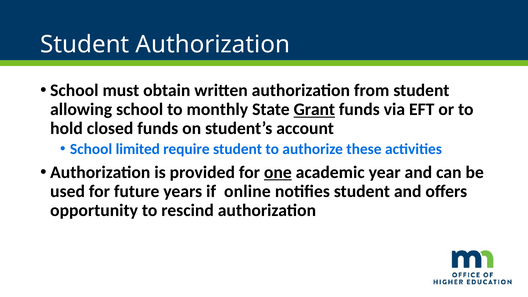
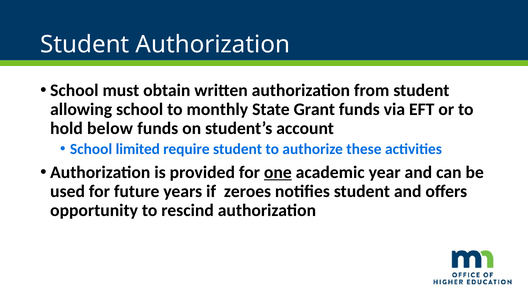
Grant underline: present -> none (314, 109)
closed: closed -> below (110, 128)
online: online -> zeroes (248, 191)
